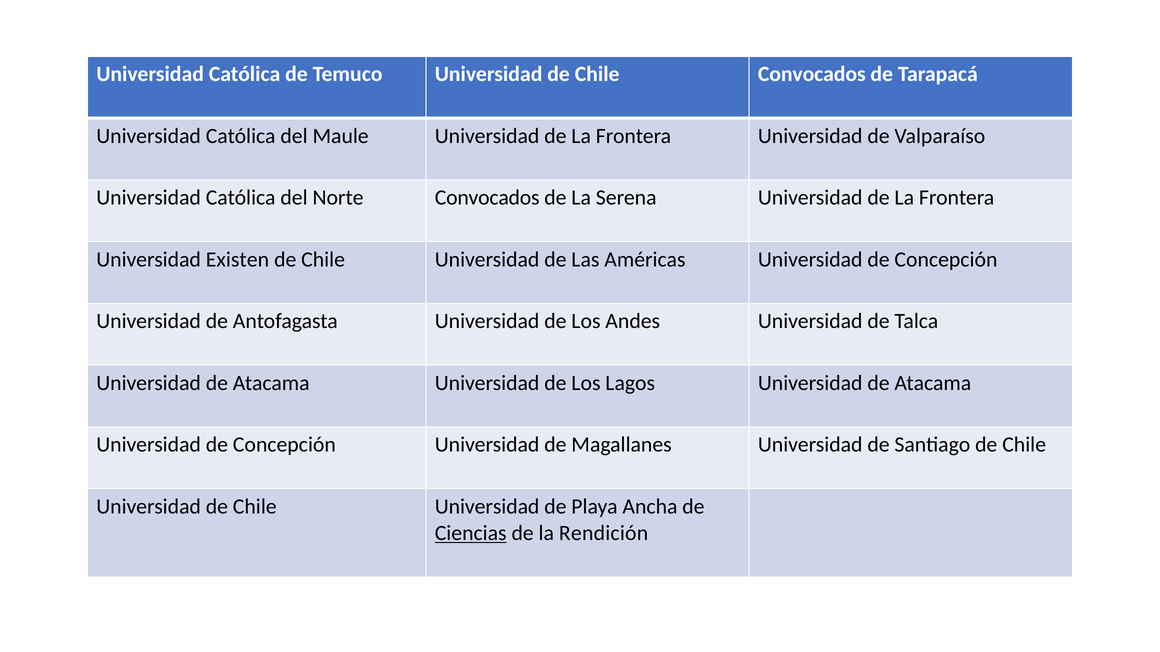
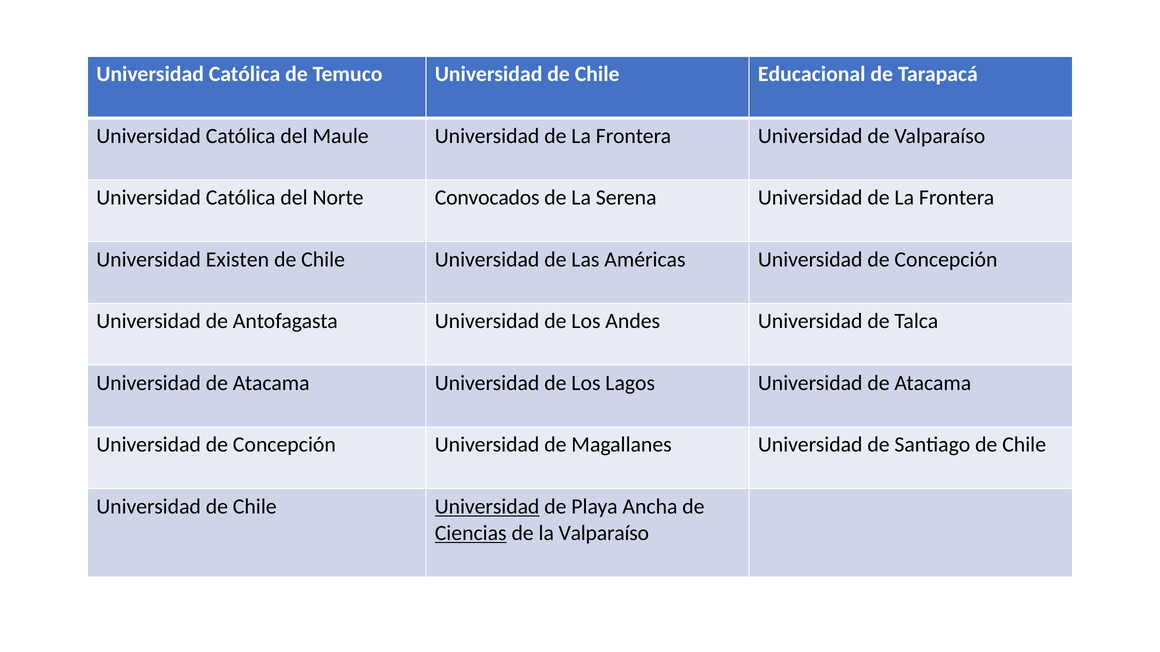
Chile Convocados: Convocados -> Educacional (812, 74)
Universidad underline: none -> present (487, 507)
la Rendición: Rendición -> Valparaíso (604, 534)
